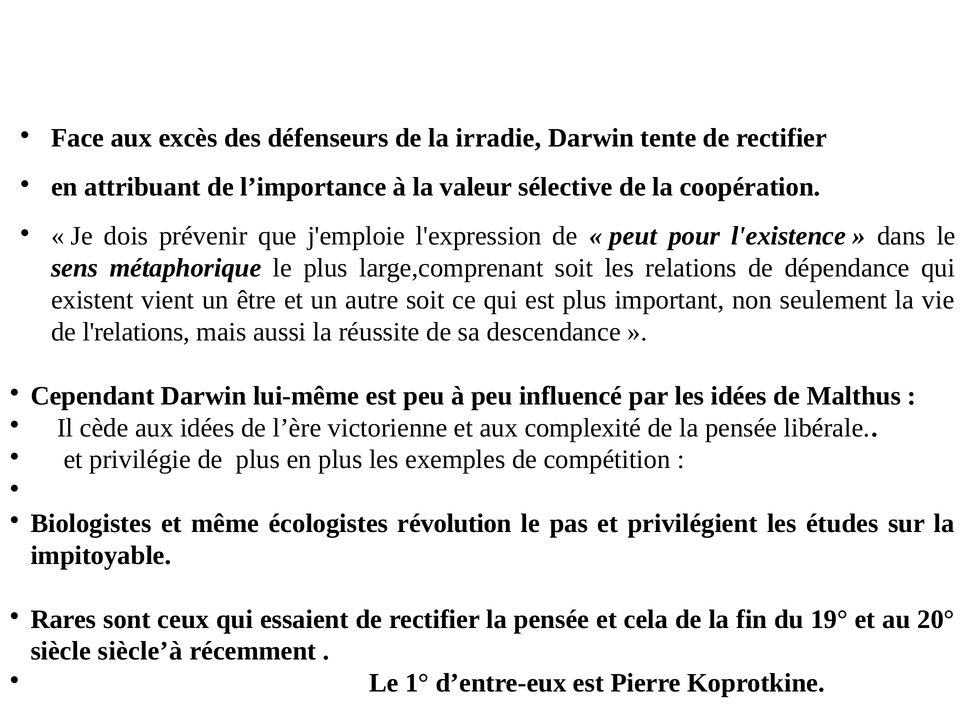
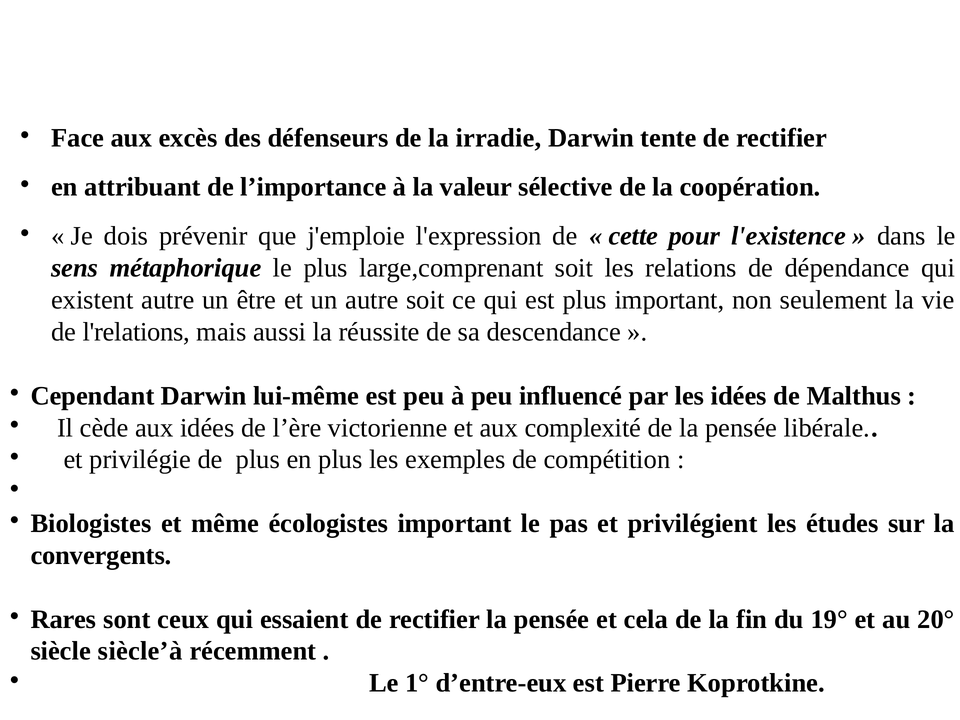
peut: peut -> cette (633, 236)
existent vient: vient -> autre (168, 300)
écologistes révolution: révolution -> important (455, 523)
impitoyable: impitoyable -> convergents (101, 555)
